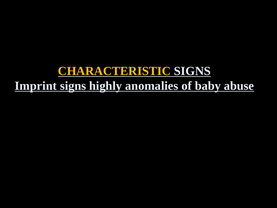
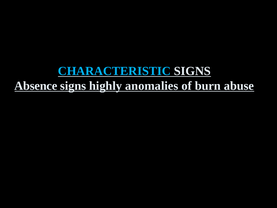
CHARACTERISTIC colour: yellow -> light blue (114, 71)
Imprint: Imprint -> Absence (36, 86)
baby: baby -> burn (208, 86)
